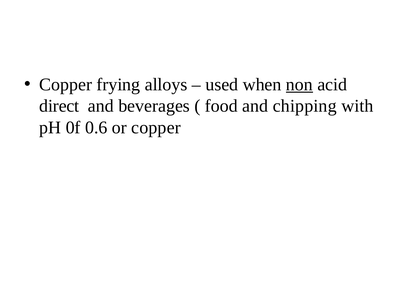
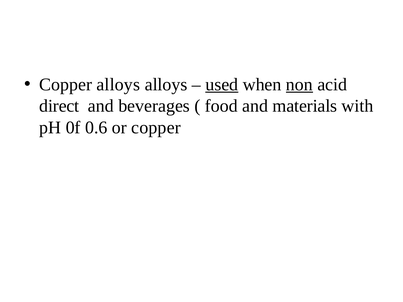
Copper frying: frying -> alloys (118, 85)
used underline: none -> present (222, 85)
chipping: chipping -> materials (305, 106)
